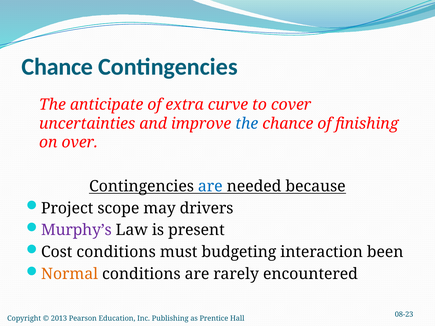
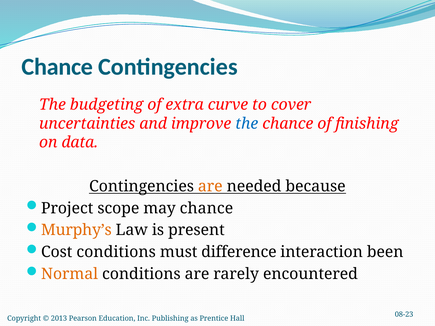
anticipate: anticipate -> budgeting (107, 105)
over: over -> data (80, 142)
are colour: blue -> orange (210, 186)
may drivers: drivers -> chance (206, 208)
Murphy’s colour: purple -> orange (76, 230)
budgeting: budgeting -> difference (239, 252)
